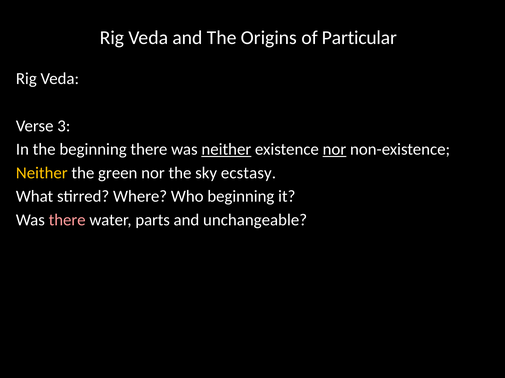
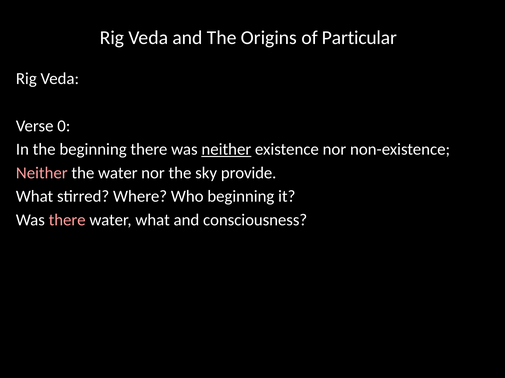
3: 3 -> 0 (64, 126)
nor underline: present -> none (334, 150)
Neither colour: yellow -> pink (42, 173)
the green: green -> water (118, 173)
ecstasy: ecstasy -> provide (249, 173)
water parts: parts -> what (153, 220)
unchangeable: unchangeable -> consciousness (255, 220)
